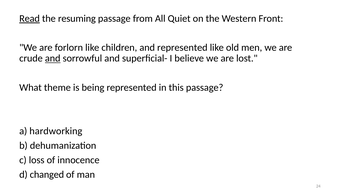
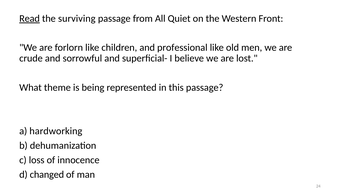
resuming: resuming -> surviving (77, 18)
and represented: represented -> professional (182, 48)
and underline: present -> none (53, 58)
